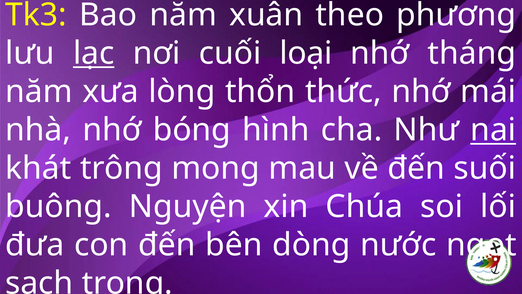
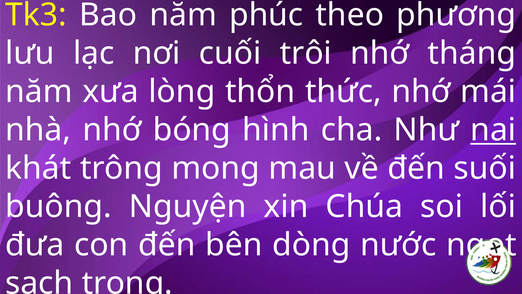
xuân: xuân -> phúc (266, 15)
lạc underline: present -> none (94, 53)
loại: loại -> trôi (306, 53)
